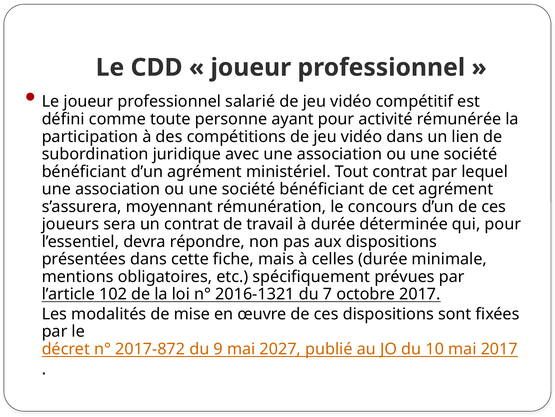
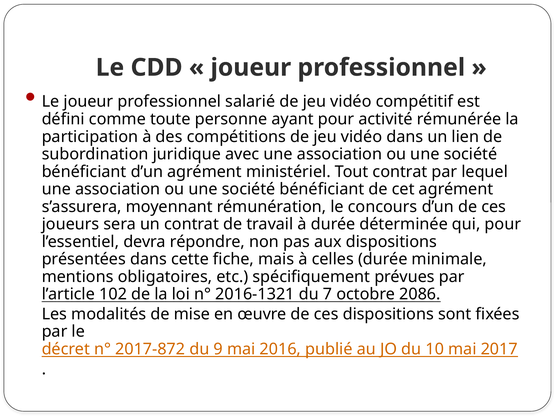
octobre 2017: 2017 -> 2086 (420, 294)
2027: 2027 -> 2016 (280, 349)
